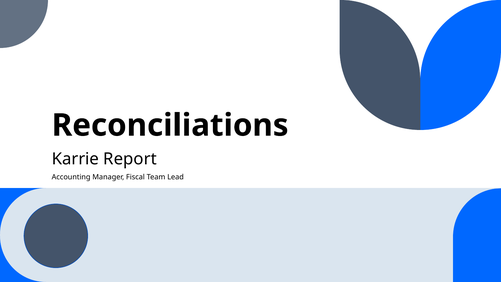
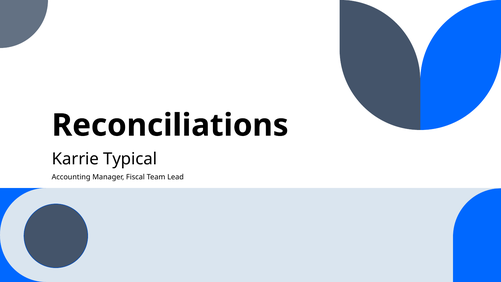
Report: Report -> Typical (130, 159)
